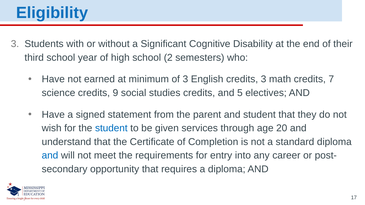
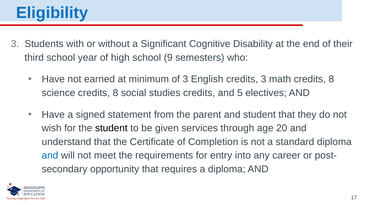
2: 2 -> 9 (168, 58)
math credits 7: 7 -> 8 (331, 79)
science credits 9: 9 -> 8 (115, 93)
student colour: blue -> black (111, 128)
